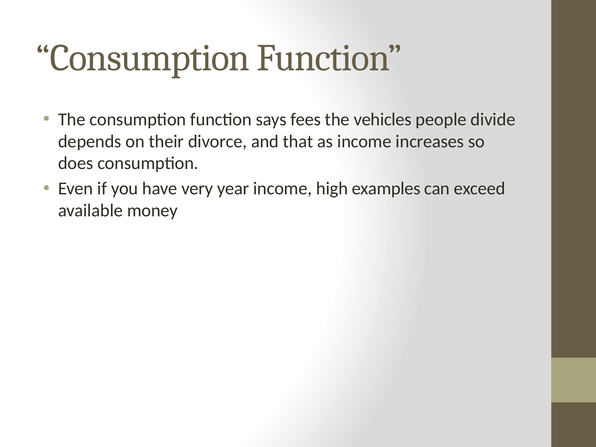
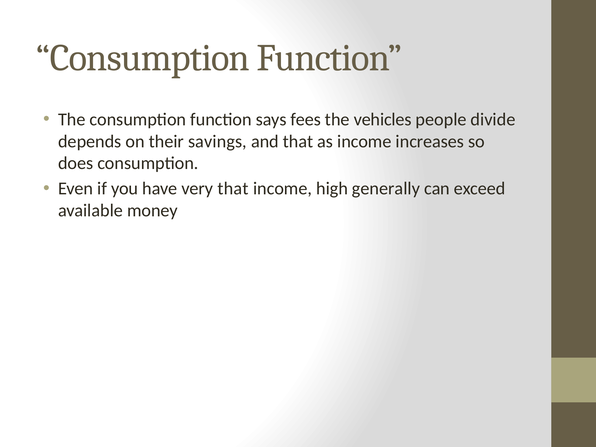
divorce: divorce -> savings (217, 141)
very year: year -> that (233, 189)
examples: examples -> generally (386, 189)
